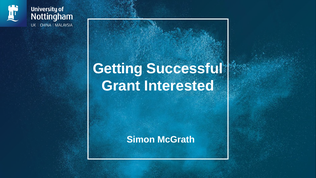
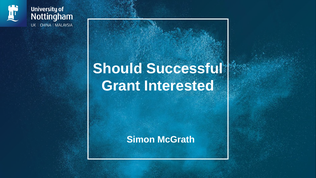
Getting: Getting -> Should (118, 68)
